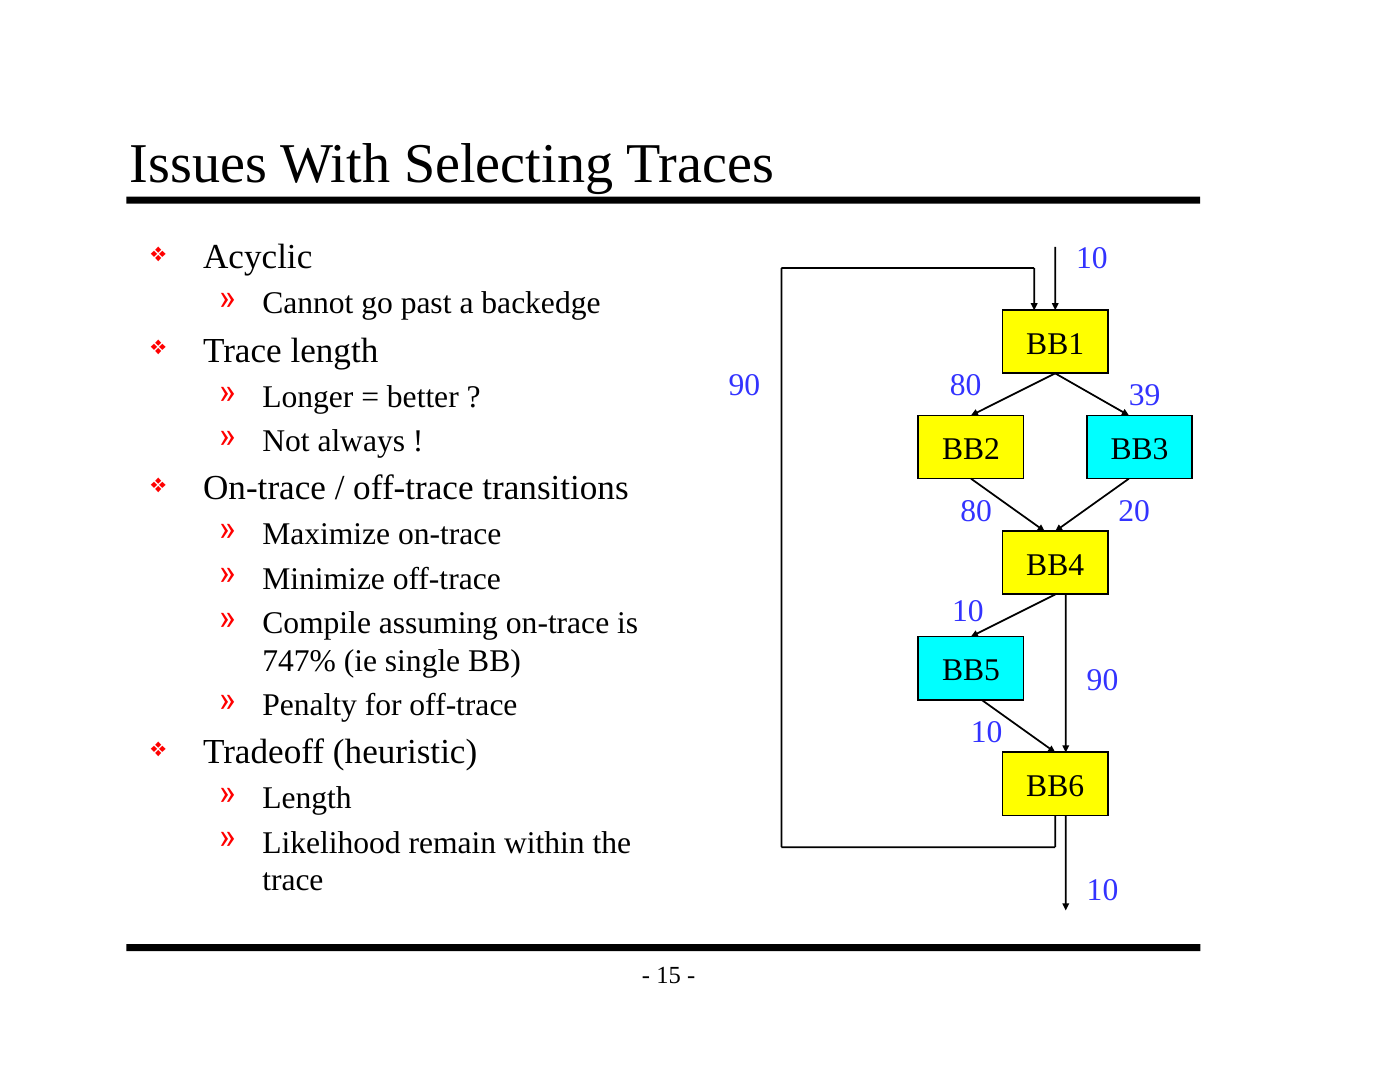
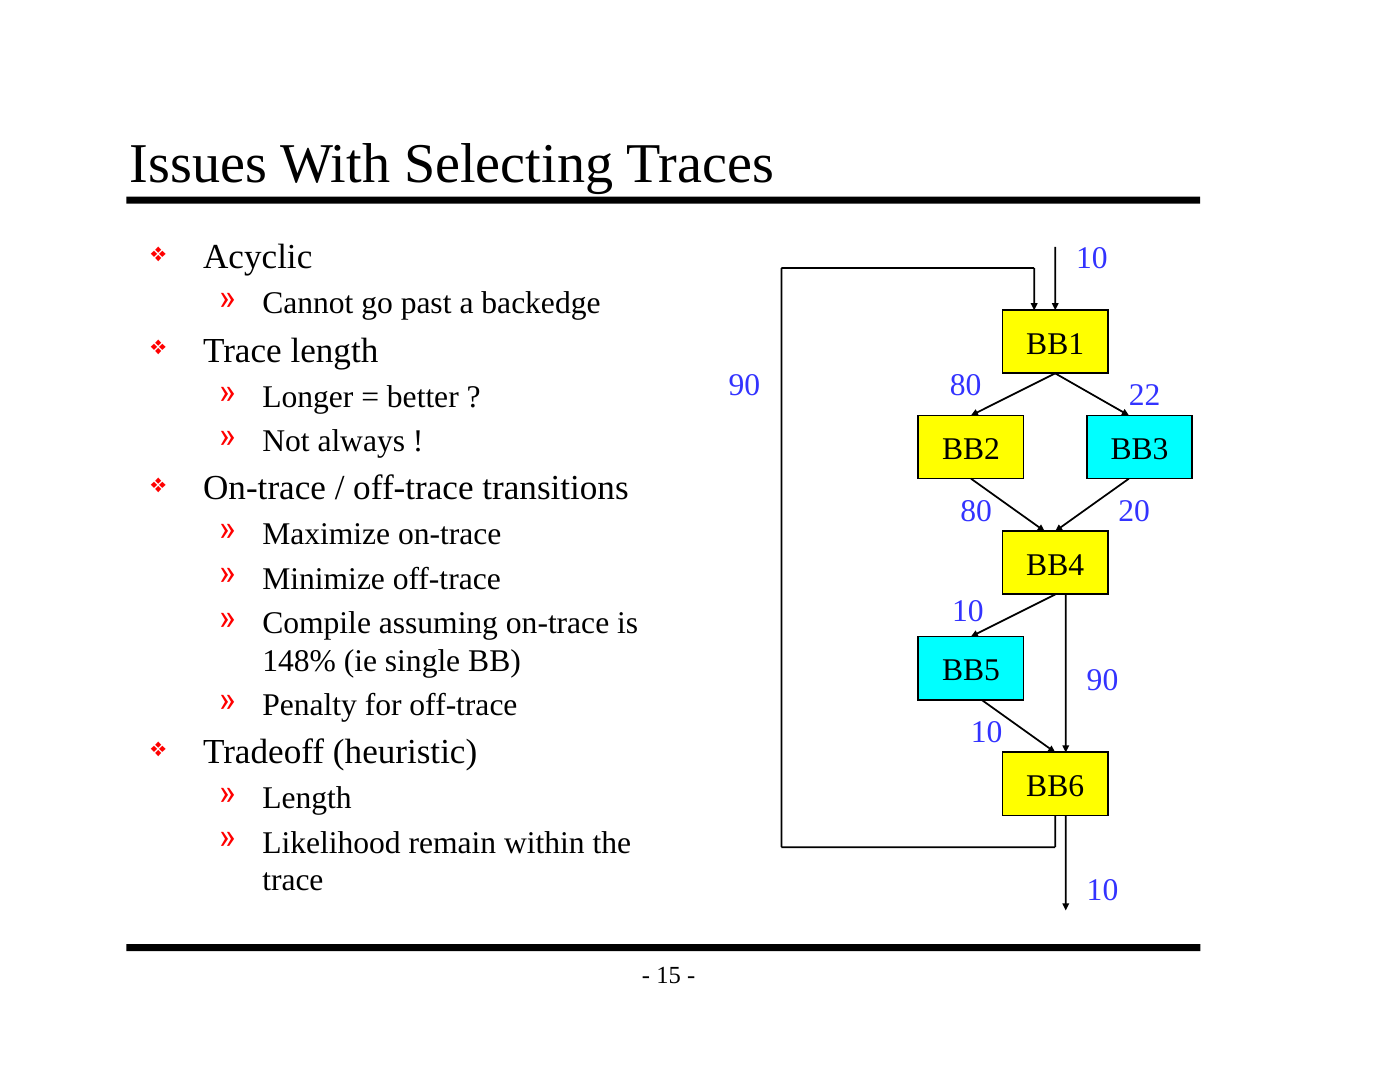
39: 39 -> 22 (1145, 395)
747%: 747% -> 148% (299, 661)
